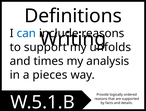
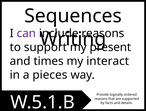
Definitions: Definitions -> Sequences (73, 16)
can colour: blue -> purple (26, 33)
unfolds: unfolds -> present (110, 47)
analysis: analysis -> interact (108, 61)
